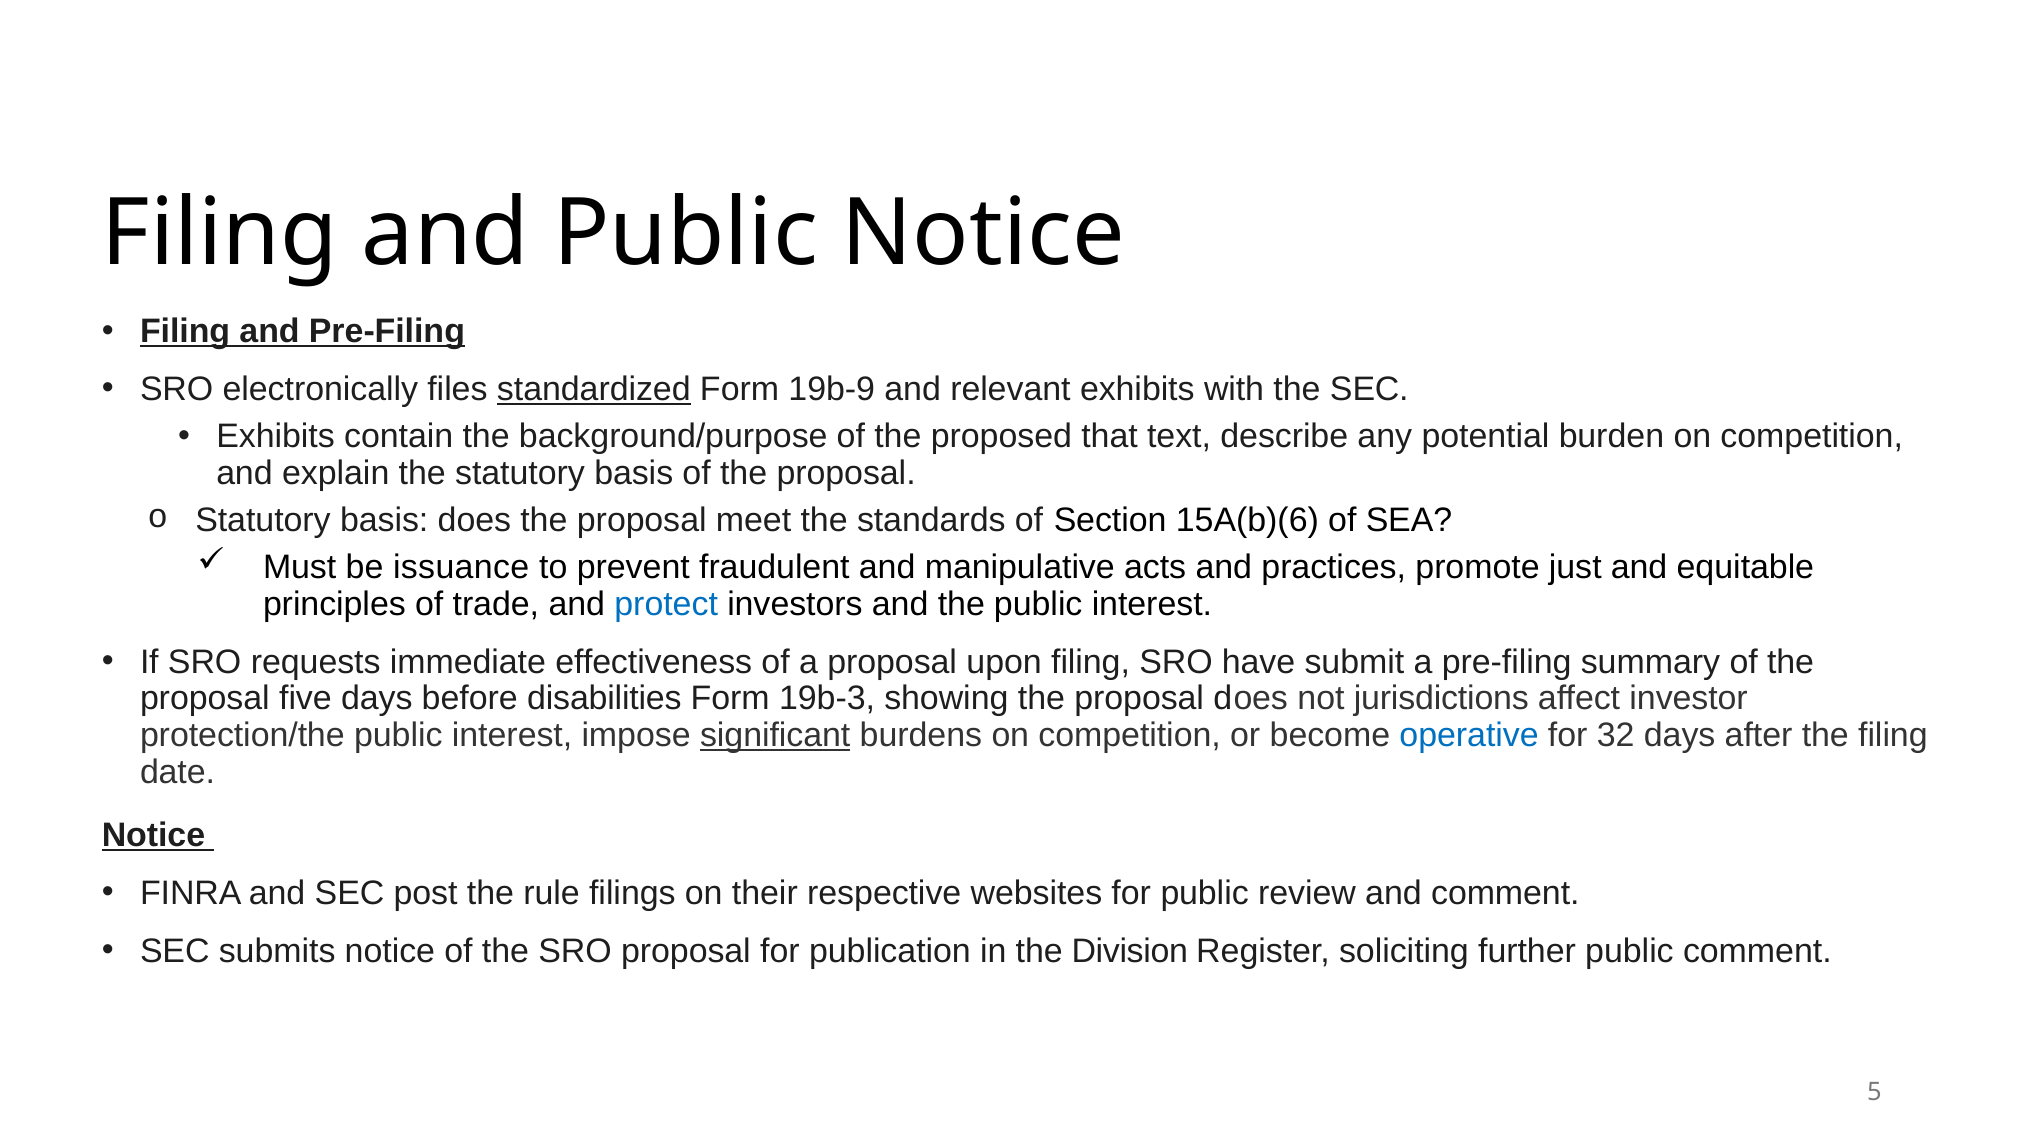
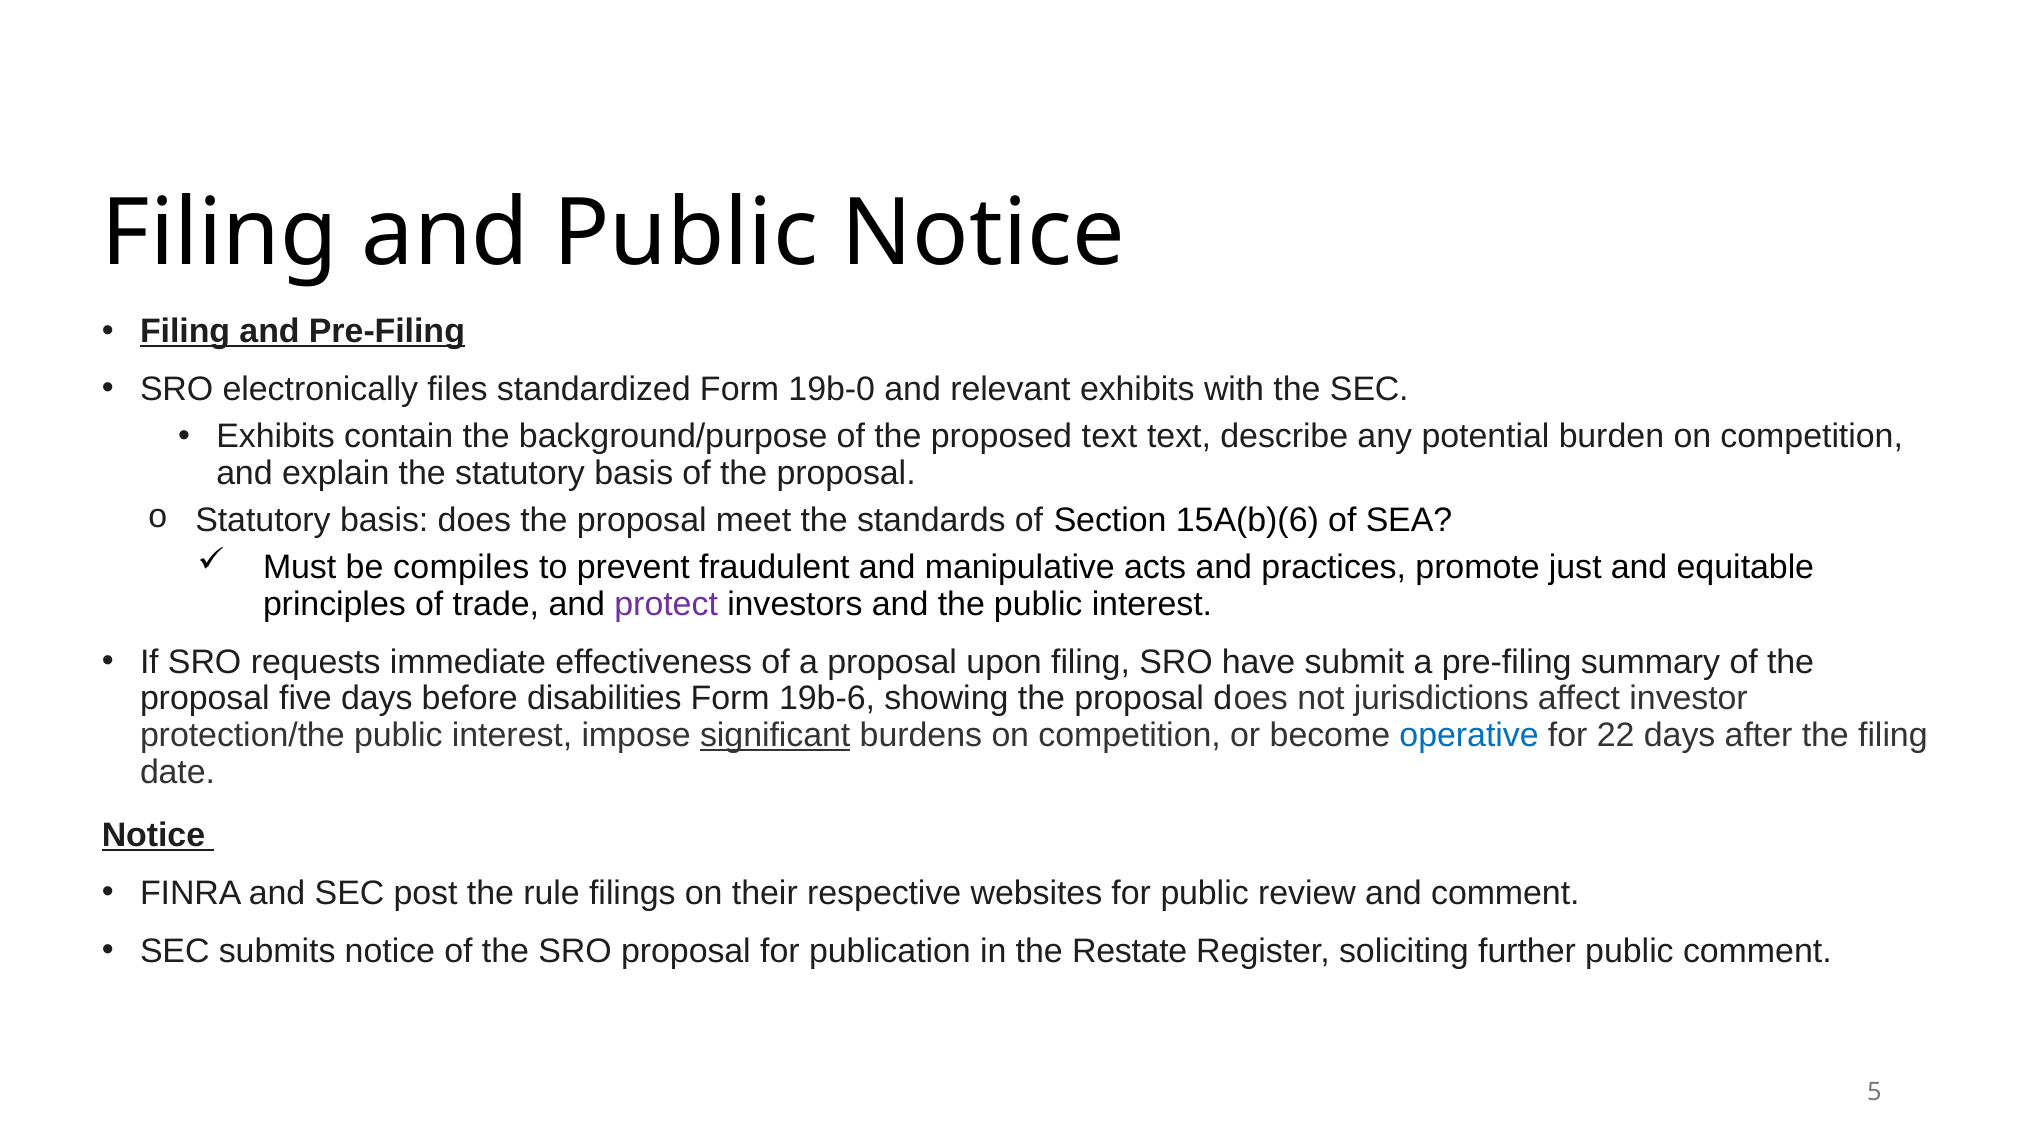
standardized underline: present -> none (594, 389)
19b-9: 19b-9 -> 19b-0 (832, 389)
proposed that: that -> text (1109, 436)
issuance: issuance -> compiles (461, 567)
protect colour: blue -> purple (666, 604)
19b-3: 19b-3 -> 19b-6 (827, 699)
32: 32 -> 22 (1616, 735)
Division: Division -> Restate (1130, 951)
